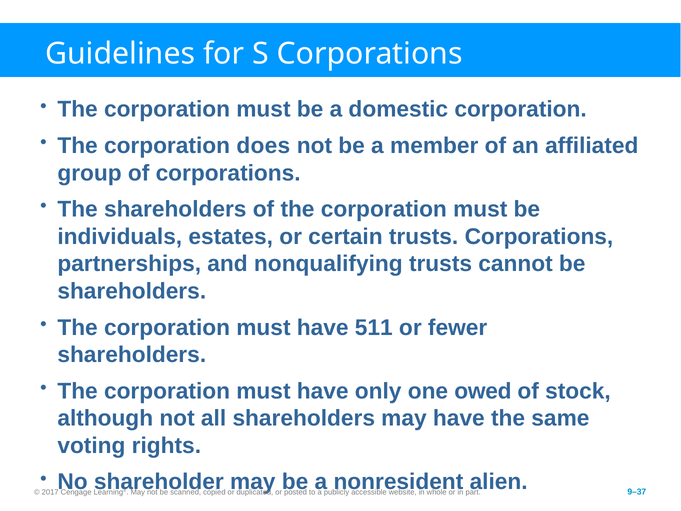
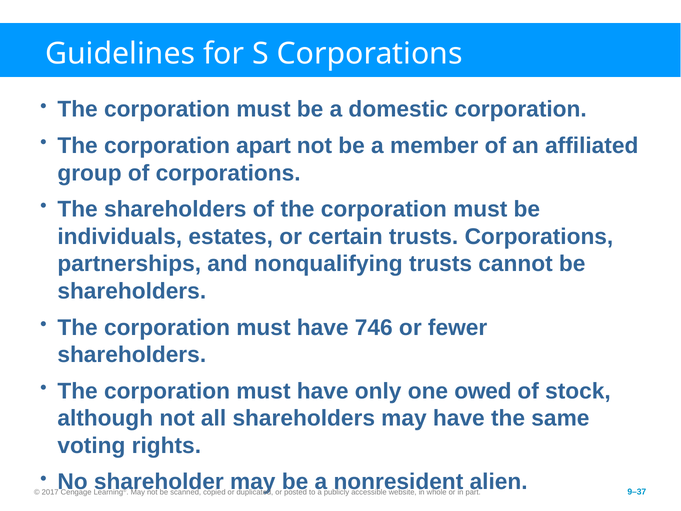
does: does -> apart (264, 146)
511: 511 -> 746 (374, 327)
